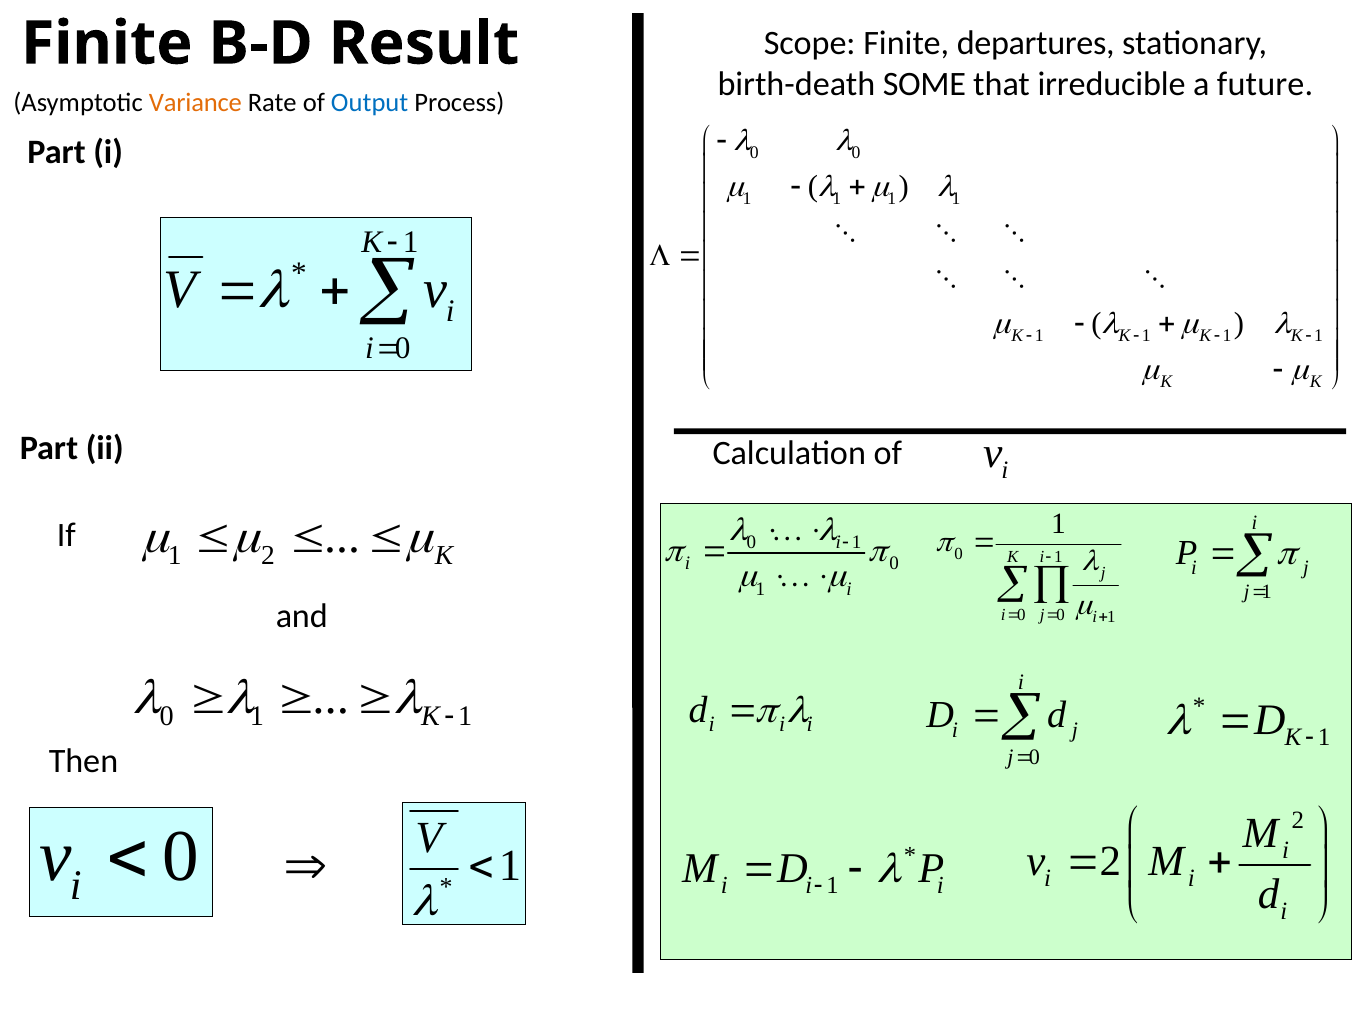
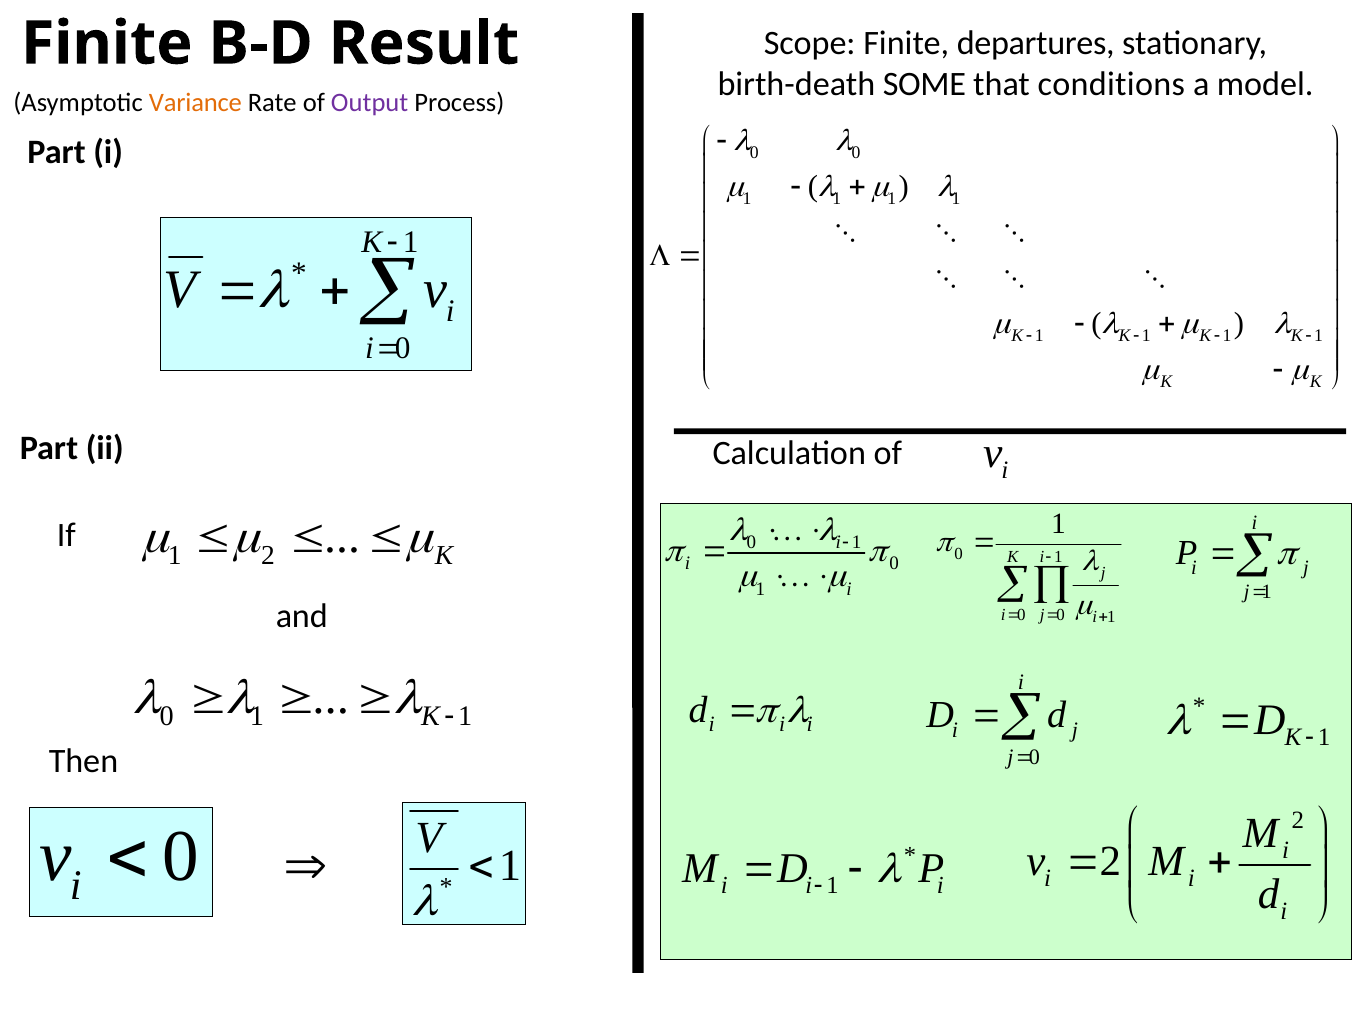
irreducible: irreducible -> conditions (1111, 84)
future: future -> model (1265, 84)
Output colour: blue -> purple (370, 102)
